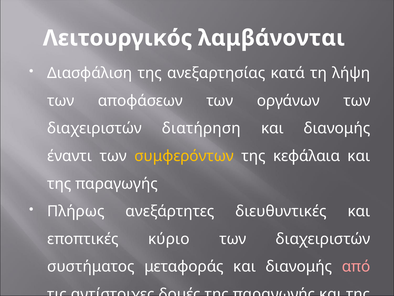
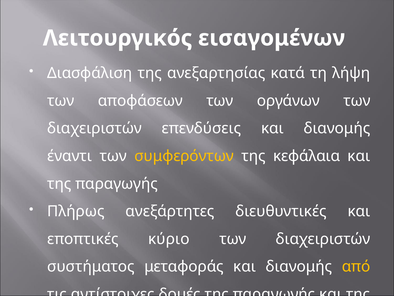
λαμβάνονται: λαμβάνονται -> εισαγομένων (272, 38)
διατήρηση: διατήρηση -> επενδύσεις (201, 128)
από colour: pink -> yellow (356, 266)
